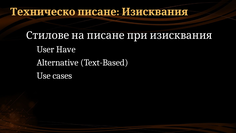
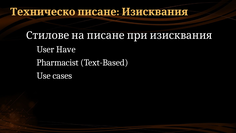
Alternative: Alternative -> Pharmacist (58, 62)
